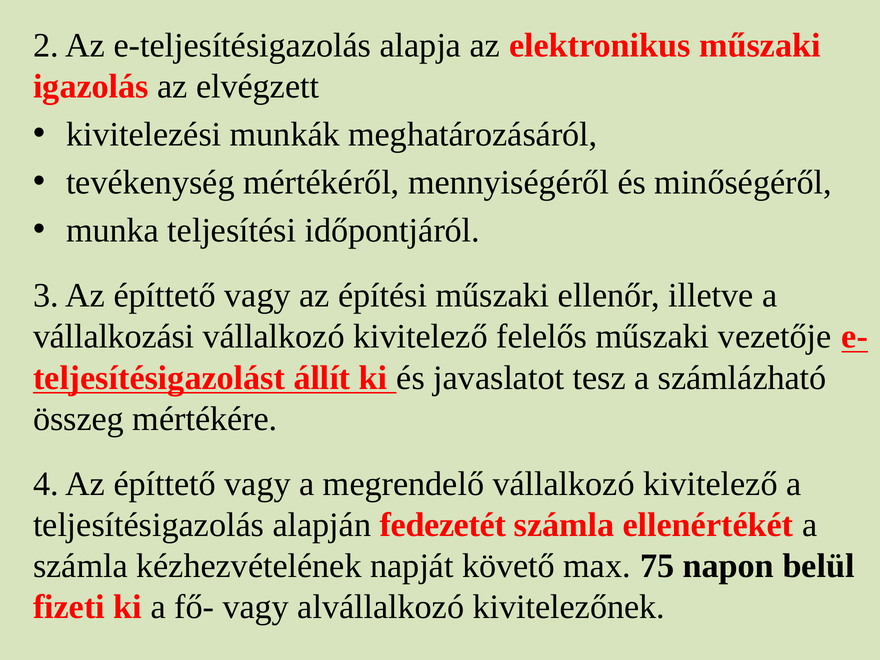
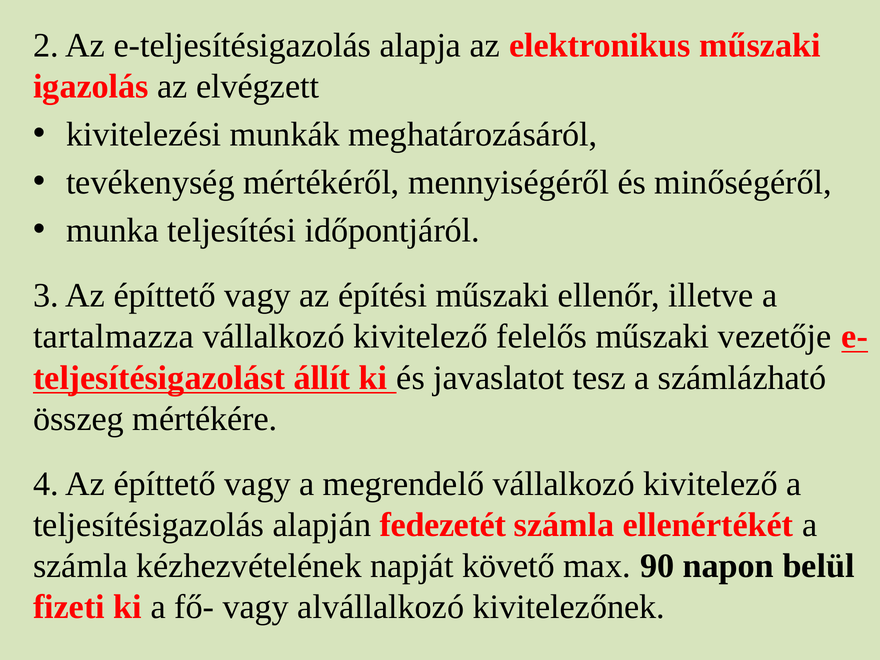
vállalkozási: vállalkozási -> tartalmazza (113, 337)
75: 75 -> 90 (657, 566)
